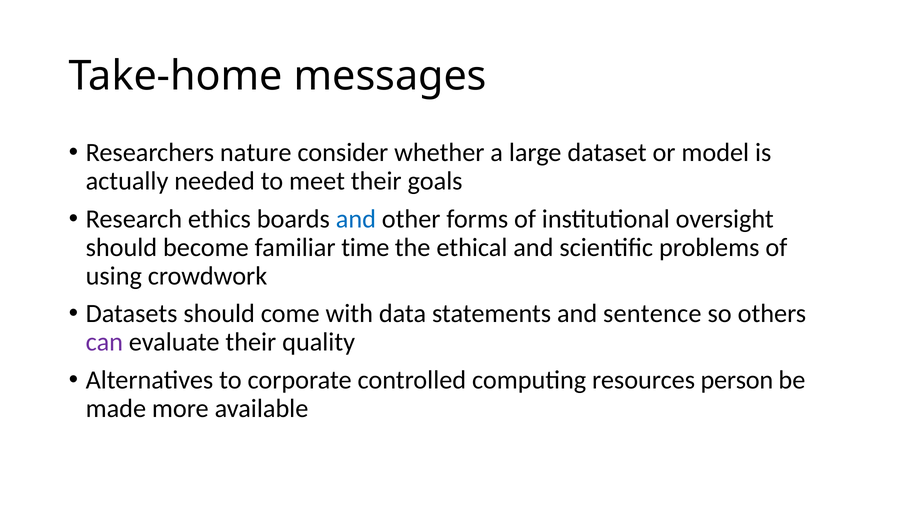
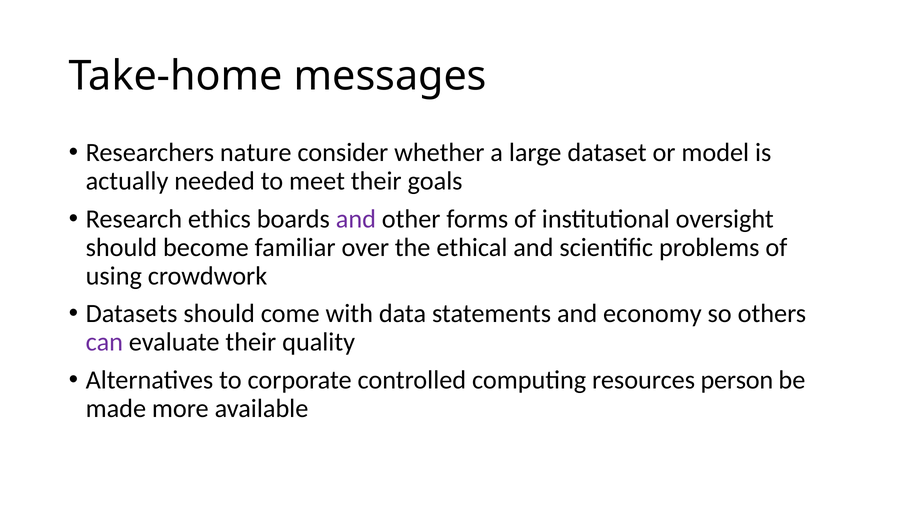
and colour: blue -> purple (356, 219)
time: time -> over (365, 247)
sentence: sentence -> economy (652, 313)
